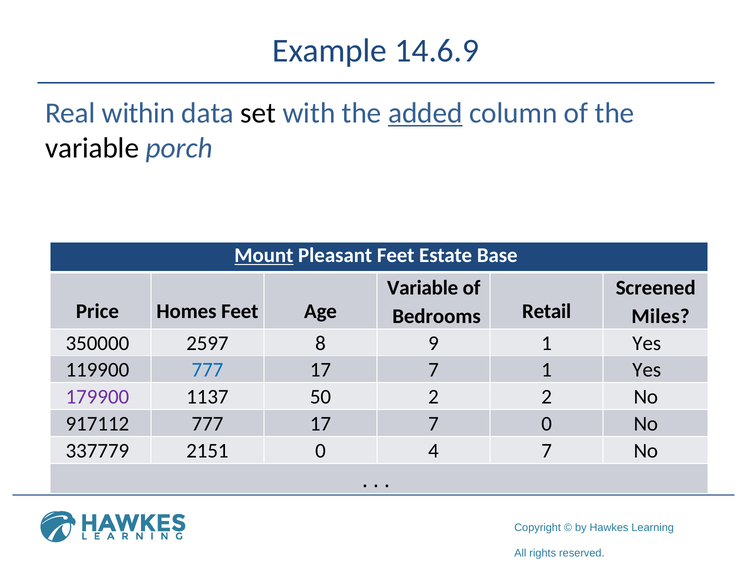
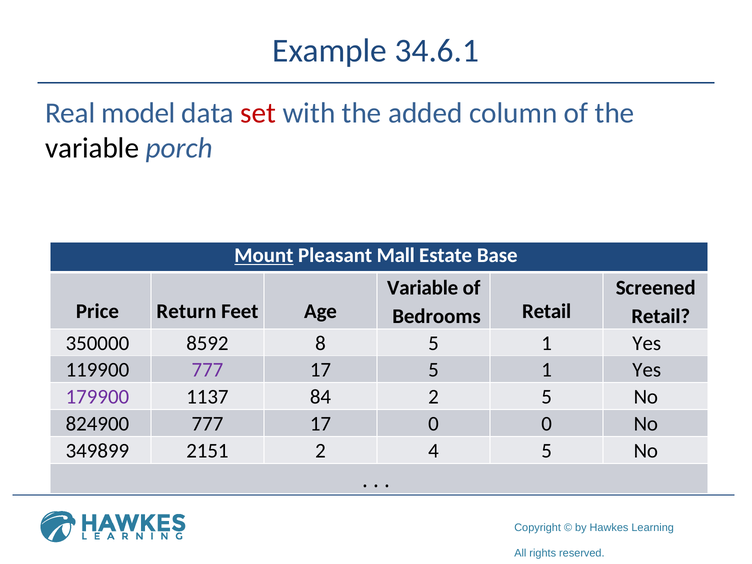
14.6.9: 14.6.9 -> 34.6.1 (437, 51)
within: within -> model (139, 113)
set colour: black -> red (258, 113)
added underline: present -> none (425, 113)
Pleasant Feet: Feet -> Mall (396, 256)
Homes: Homes -> Return (186, 311)
Miles: Miles -> Retail (661, 316)
2597: 2597 -> 8592 (207, 343)
8 9: 9 -> 5 (434, 343)
777 colour: blue -> purple (207, 370)
7: 7 -> 5 (434, 370)
50: 50 -> 84 (320, 397)
2 2: 2 -> 5 (547, 397)
917112: 917112 -> 824900 (97, 424)
7: 7 -> 0 (434, 424)
337779: 337779 -> 349899 (97, 451)
2151 0: 0 -> 2 (320, 451)
4 7: 7 -> 5 (547, 451)
